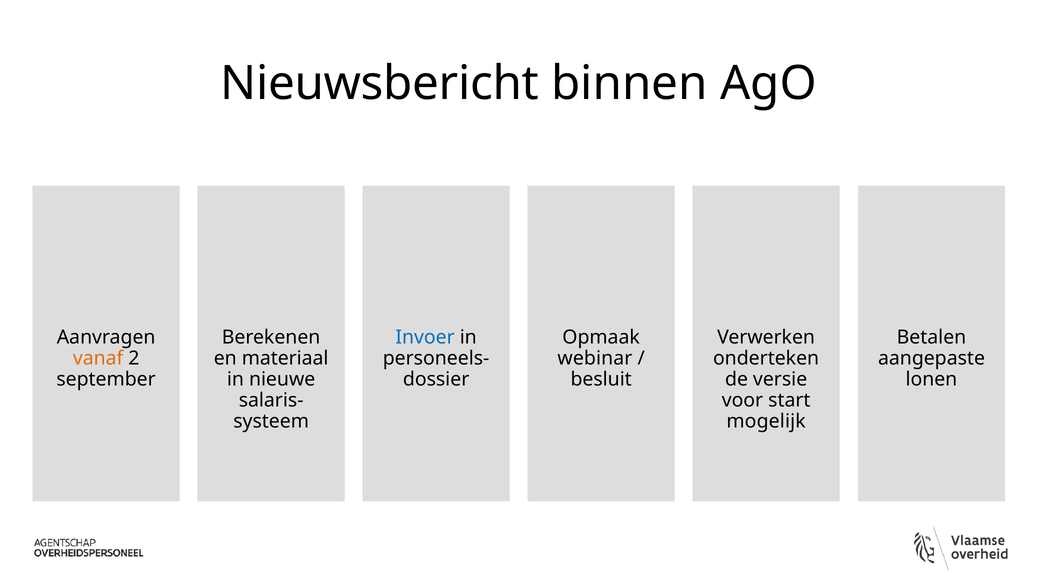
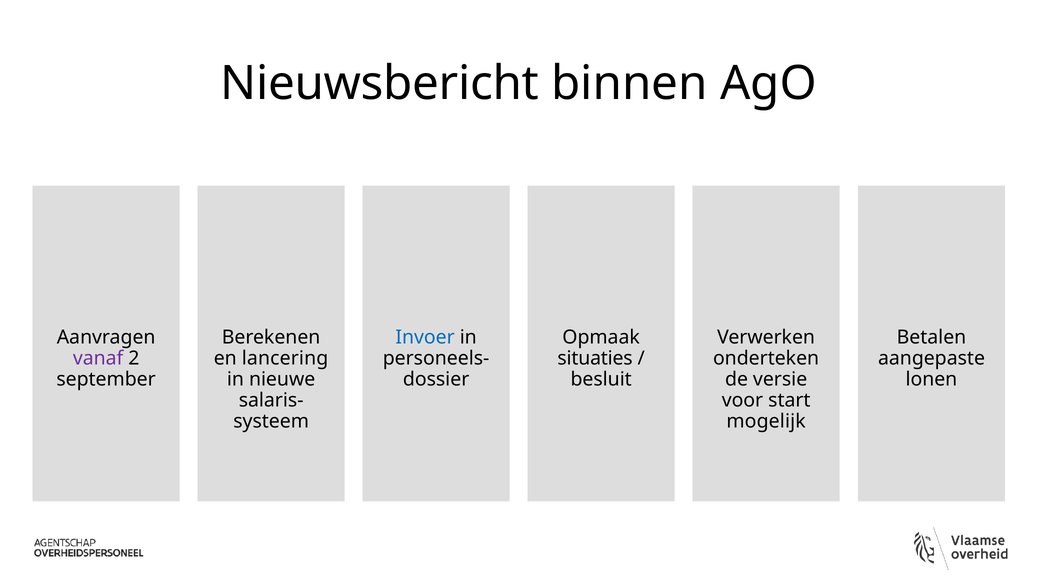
vanaf colour: orange -> purple (98, 358)
materiaal: materiaal -> lancering (285, 358)
webinar: webinar -> situaties (595, 358)
